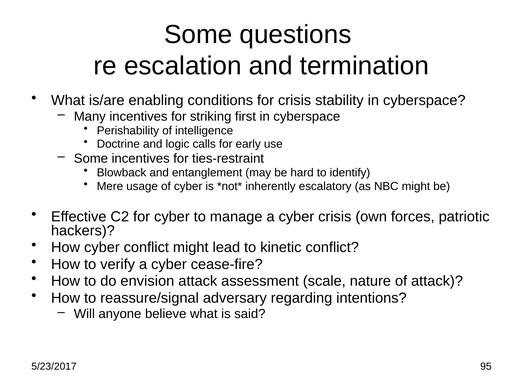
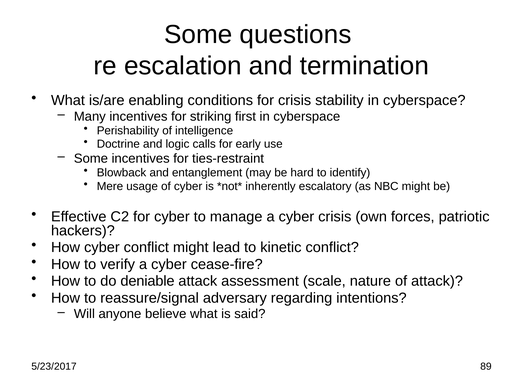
envision: envision -> deniable (148, 281)
95: 95 -> 89 (486, 367)
